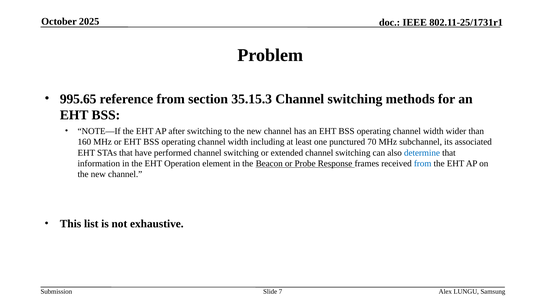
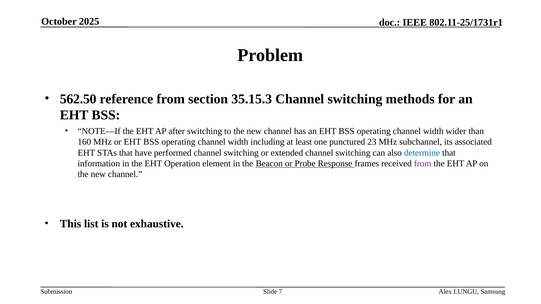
995.65: 995.65 -> 562.50 (78, 99)
70: 70 -> 23 (372, 142)
from colour: blue -> purple (423, 164)
